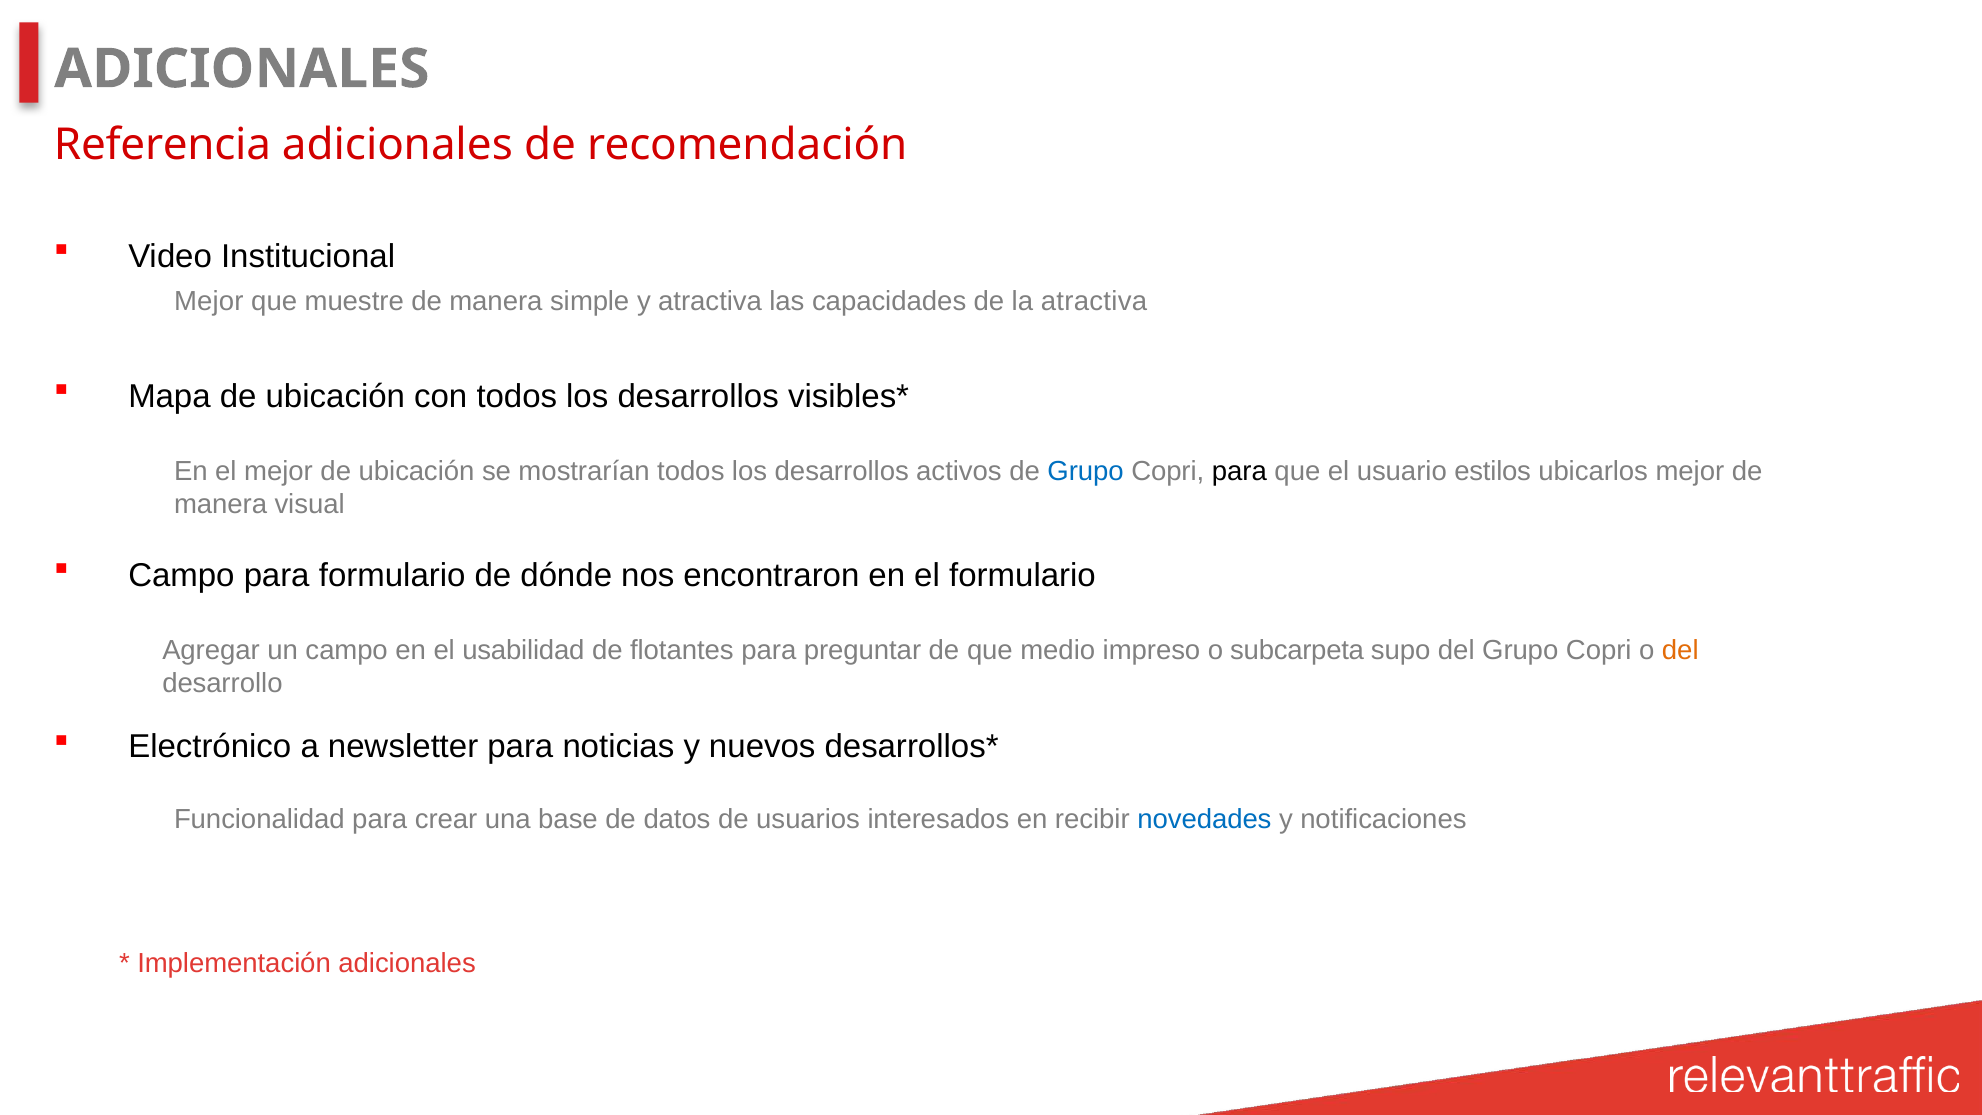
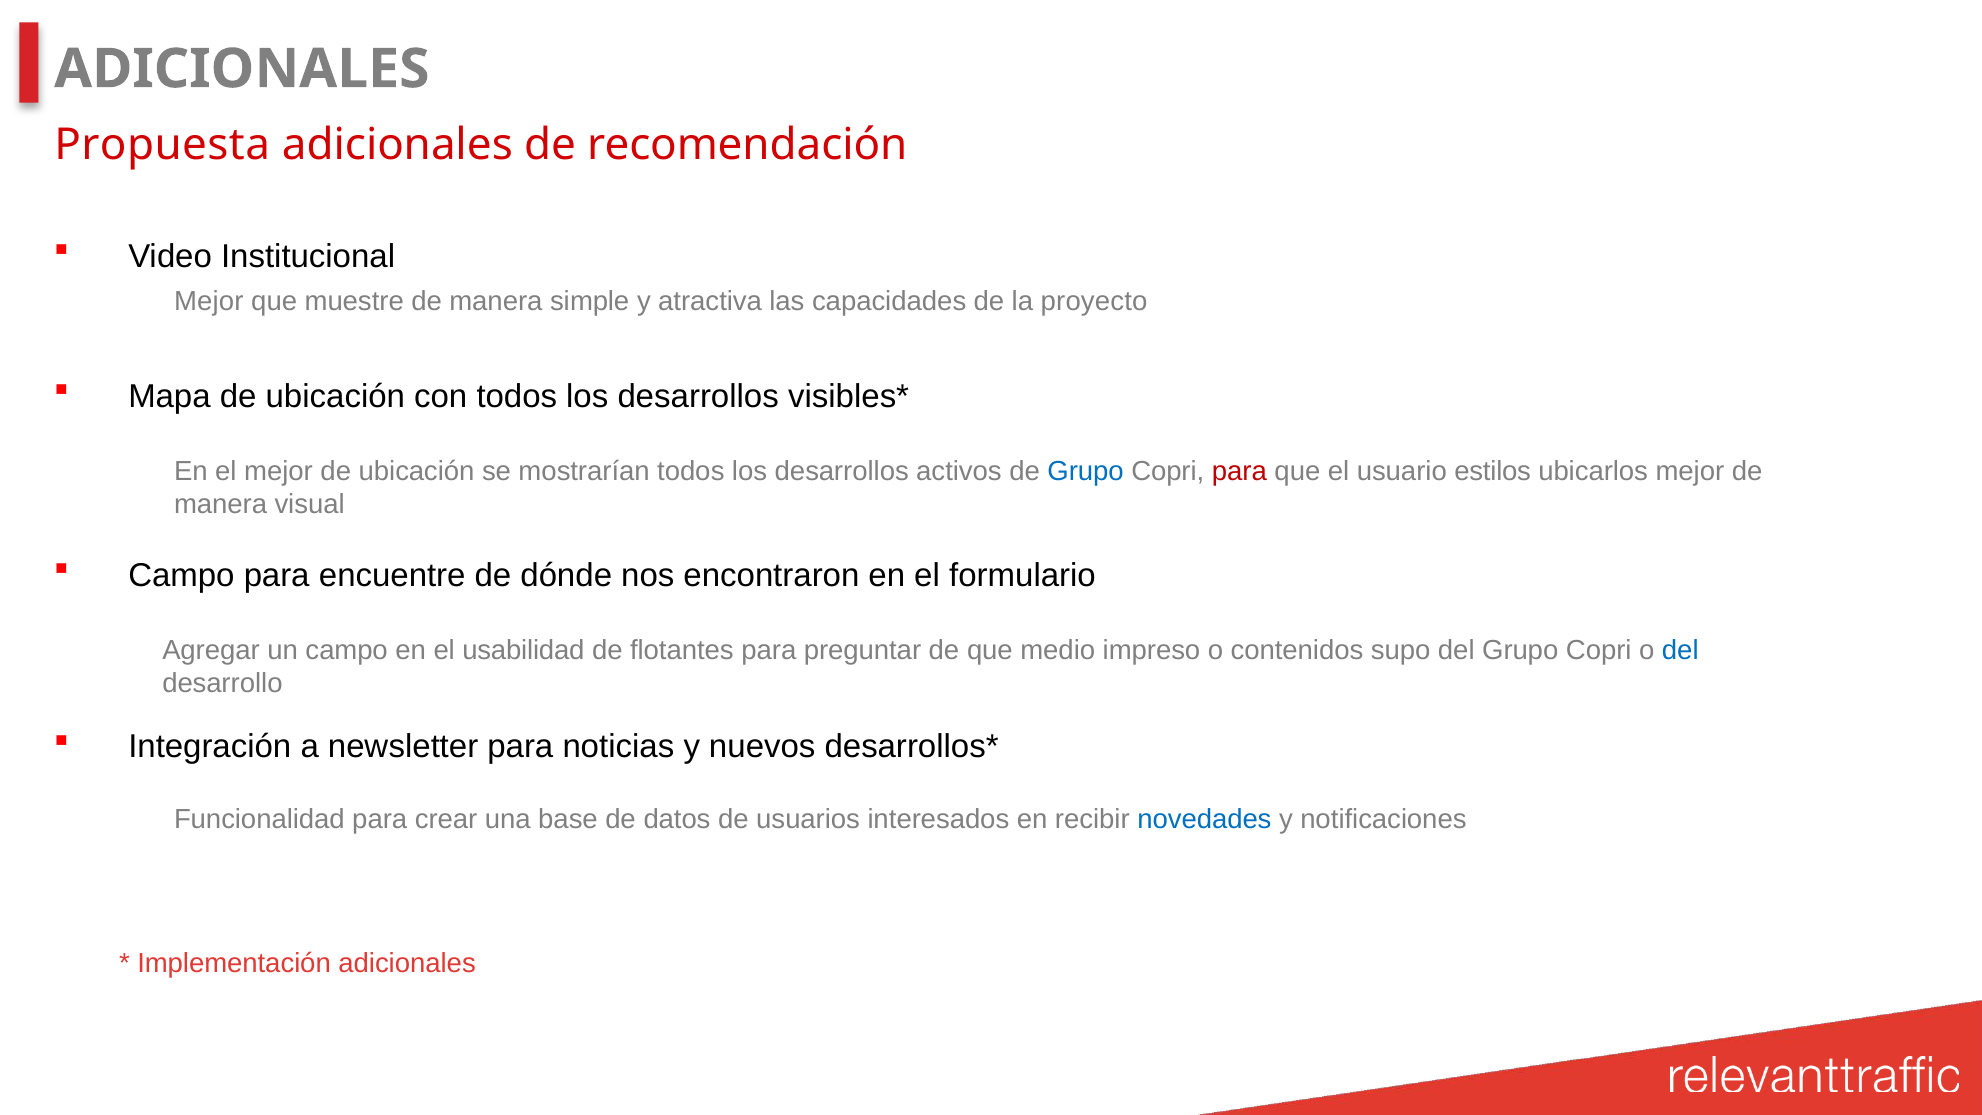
Referencia: Referencia -> Propuesta (162, 145)
la atractiva: atractiva -> proyecto (1094, 302)
para colour: black -> red (1239, 471)
para formulario: formulario -> encuentre (392, 575)
subcarpeta: subcarpeta -> contenidos (1297, 650)
del colour: orange -> blue (1680, 650)
Electrónico: Electrónico -> Integración (210, 747)
